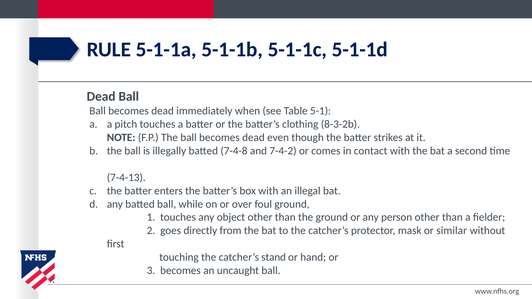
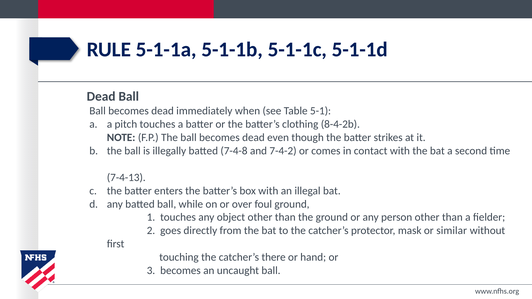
8-3-2b: 8-3-2b -> 8-4-2b (340, 124)
stand: stand -> there (274, 257)
